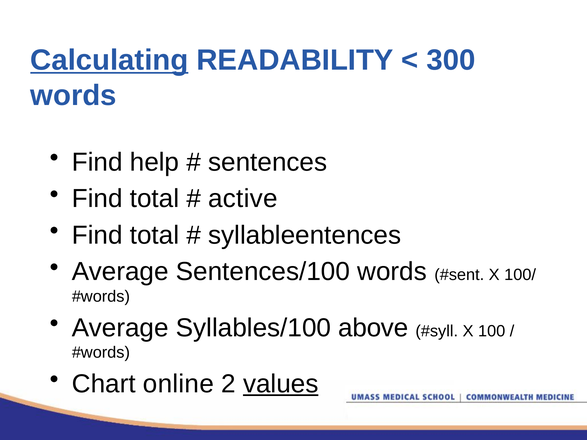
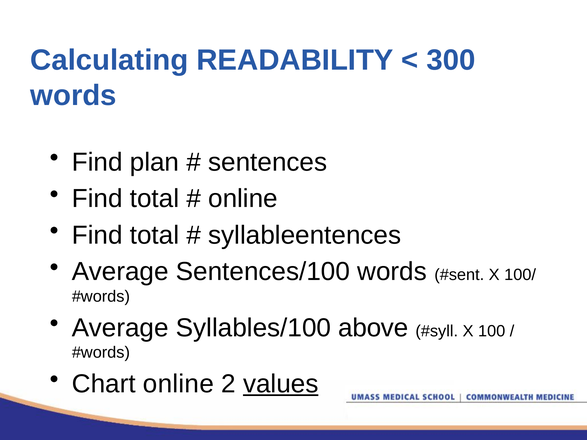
Calculating underline: present -> none (109, 60)
help: help -> plan (155, 162)
active: active -> online (243, 199)
